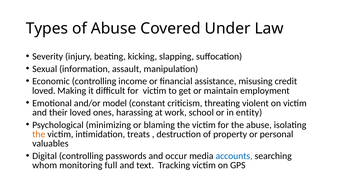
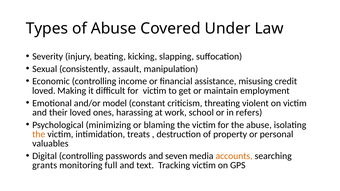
information: information -> consistently (85, 69)
entity: entity -> refers (249, 113)
occur: occur -> seven (176, 156)
accounts colour: blue -> orange (234, 156)
whom: whom -> grants (45, 165)
